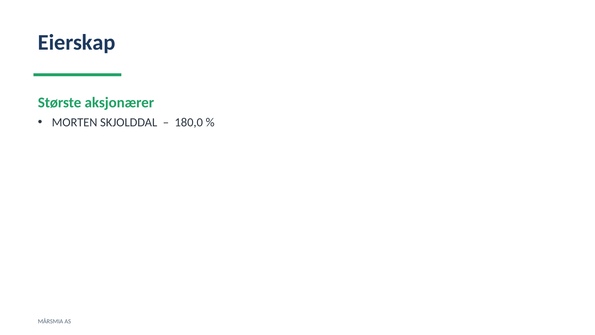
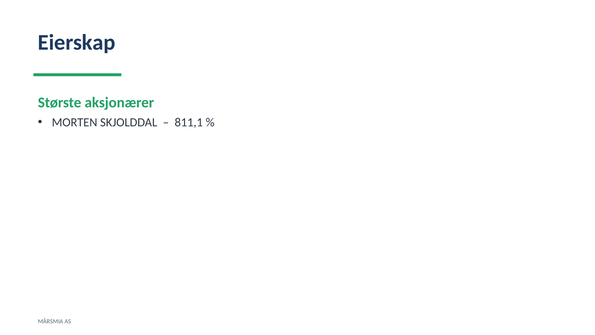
180,0: 180,0 -> 811,1 (189, 122)
